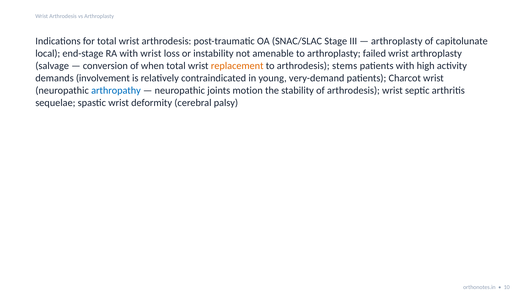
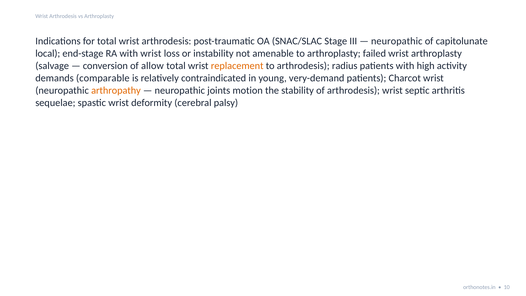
arthroplasty: arthroplasty -> neuropathic (397, 41)
when: when -> allow (152, 66)
stems: stems -> radius (345, 66)
involvement: involvement -> comparable (103, 78)
arthropathy colour: blue -> orange (116, 90)
